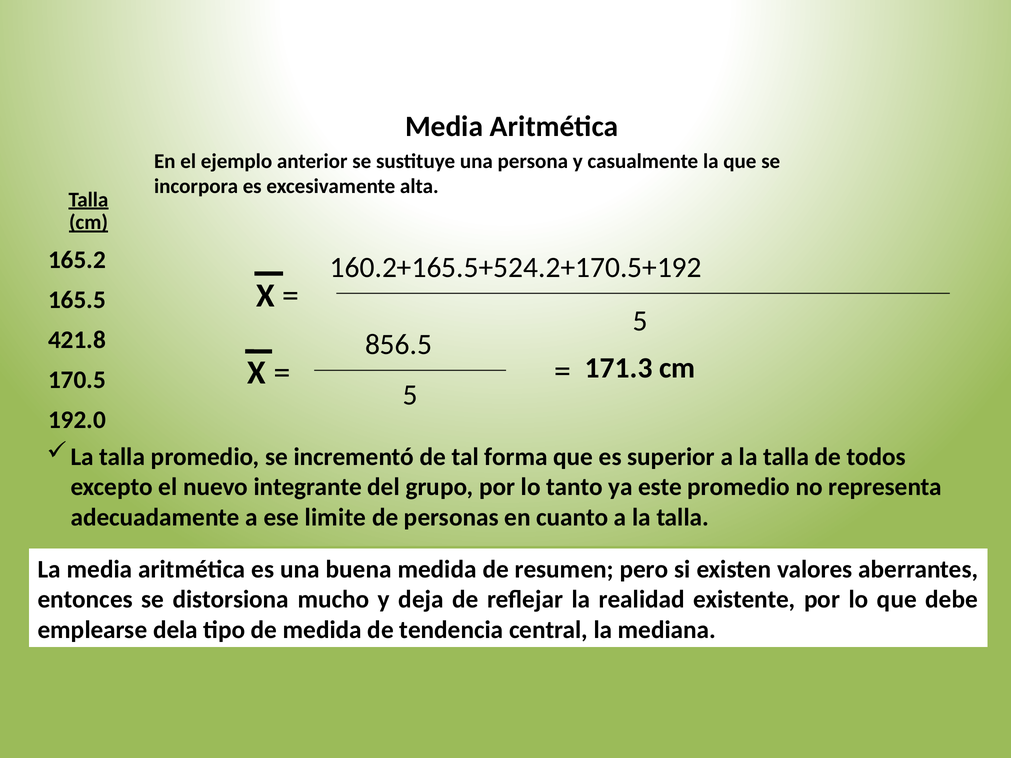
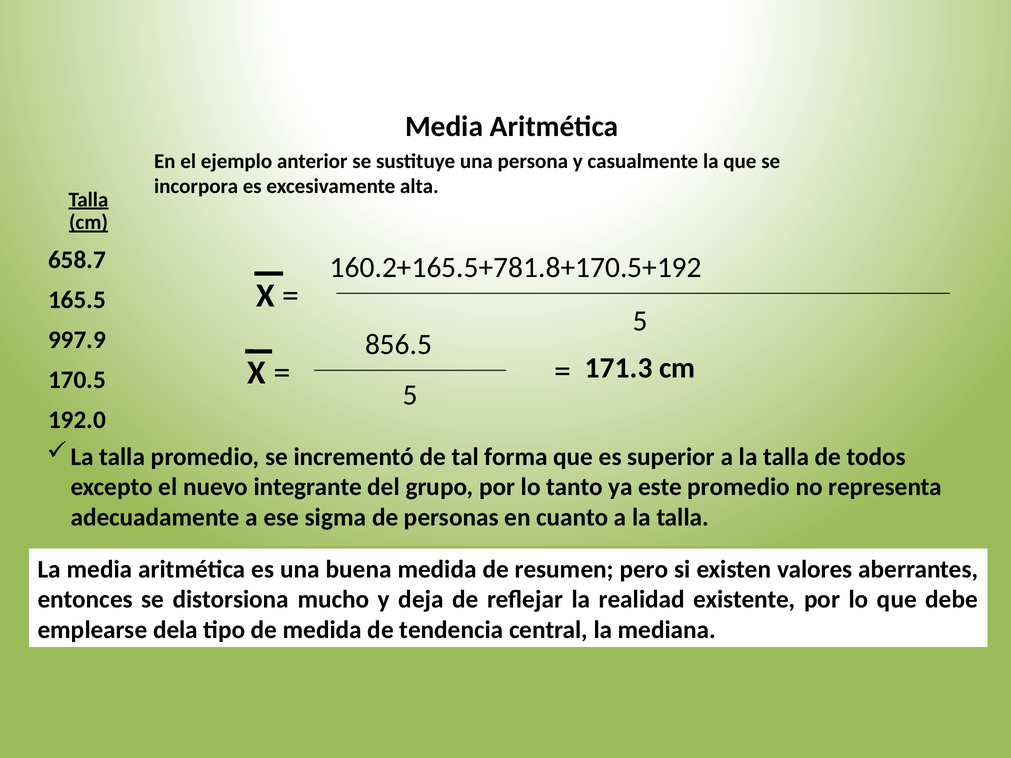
165.2: 165.2 -> 658.7 (77, 260)
160.2+165.5+524.2+170.5+192: 160.2+165.5+524.2+170.5+192 -> 160.2+165.5+781.8+170.5+192 (516, 268)
421.8: 421.8 -> 997.9 (77, 340)
limite: limite -> sigma (335, 518)
